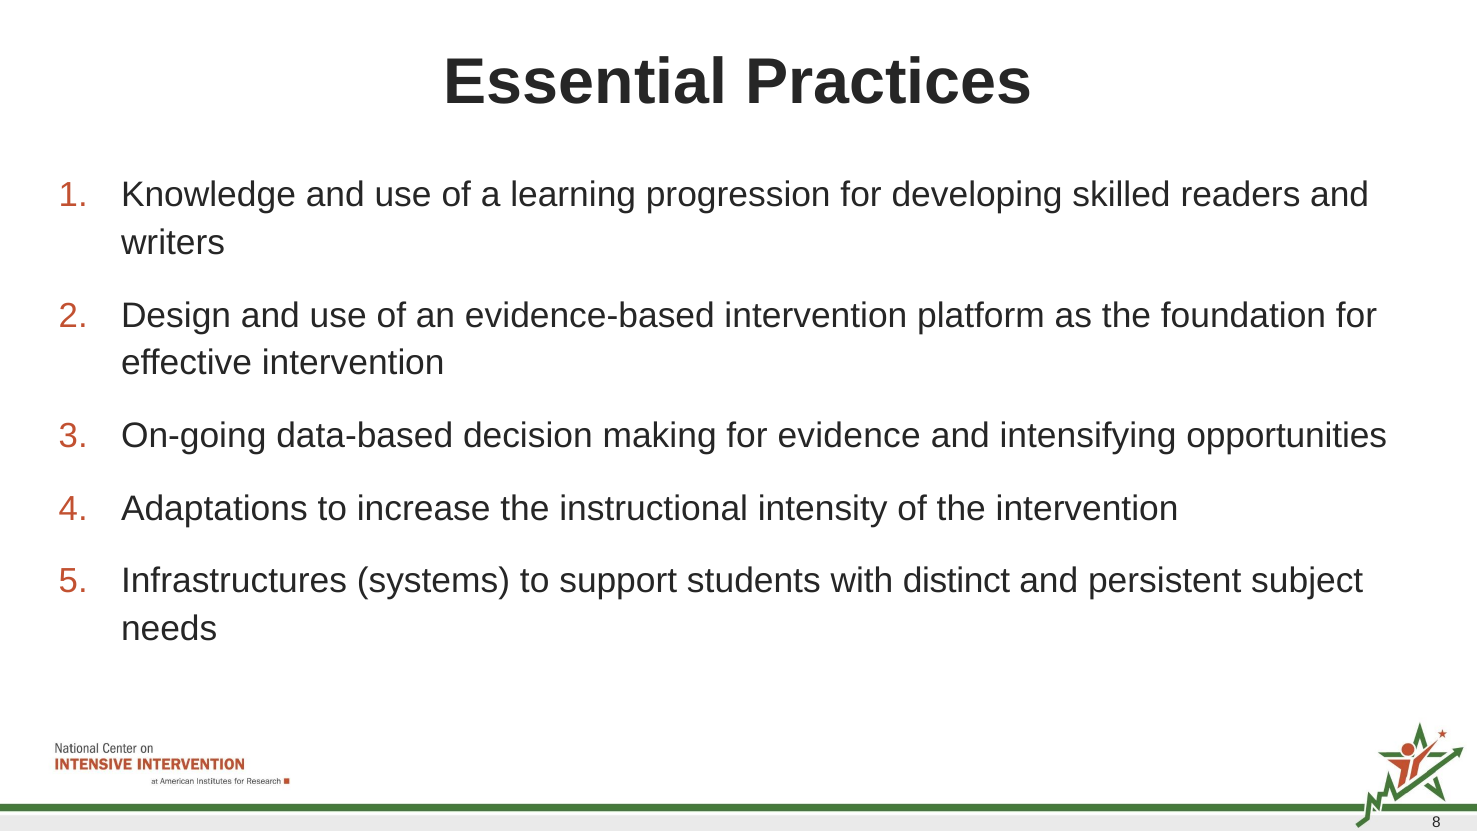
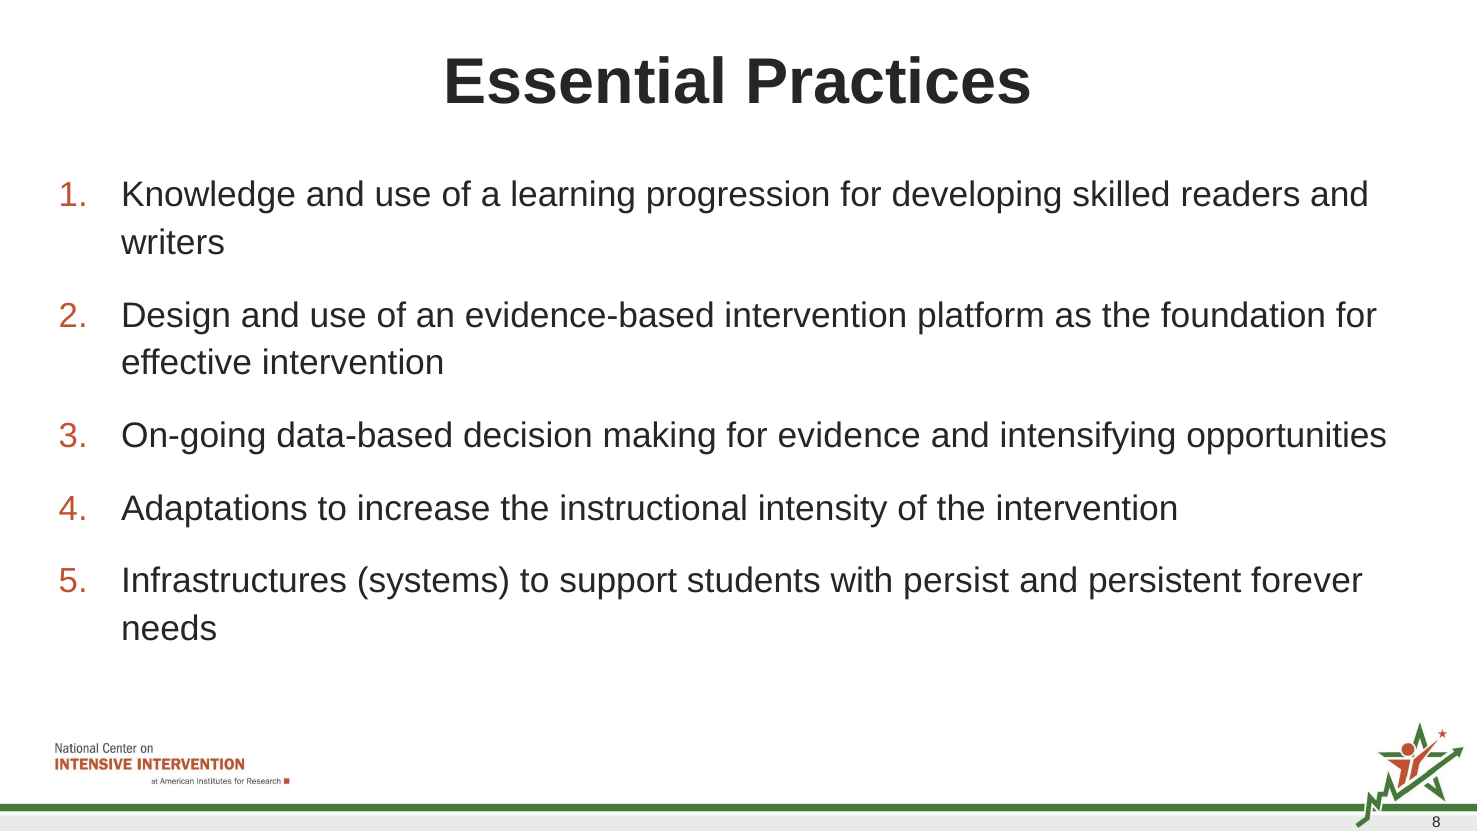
distinct: distinct -> persist (956, 581)
subject: subject -> forever (1307, 581)
